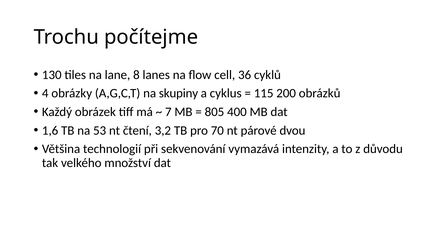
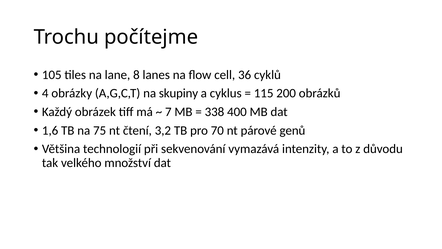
130: 130 -> 105 (52, 75)
805: 805 -> 338 (214, 112)
53: 53 -> 75 (100, 130)
dvou: dvou -> genů (292, 130)
